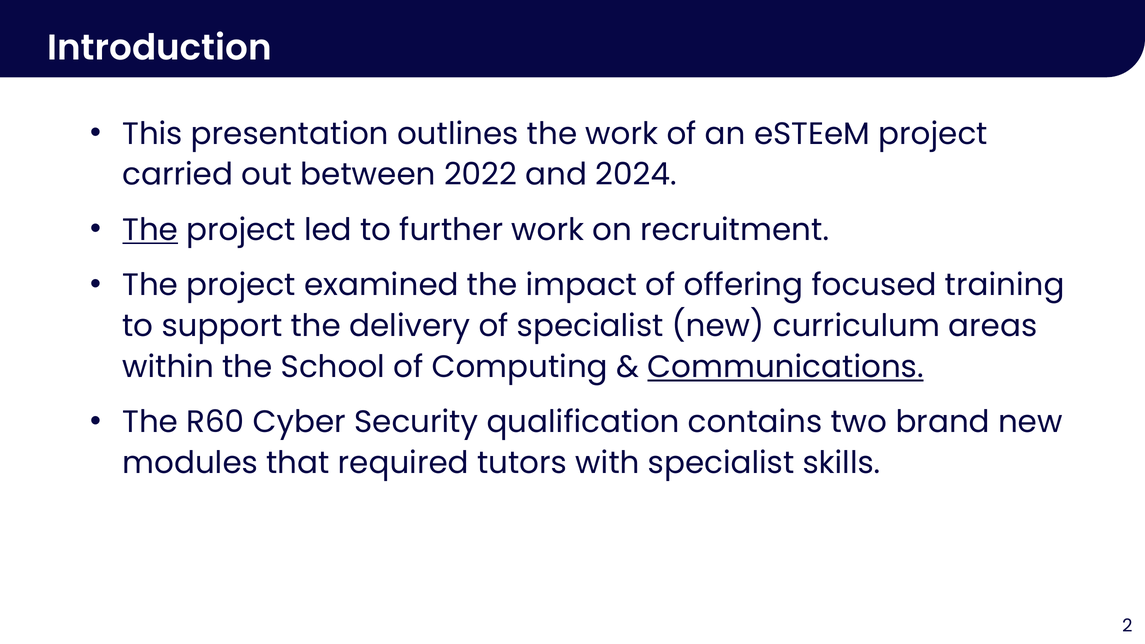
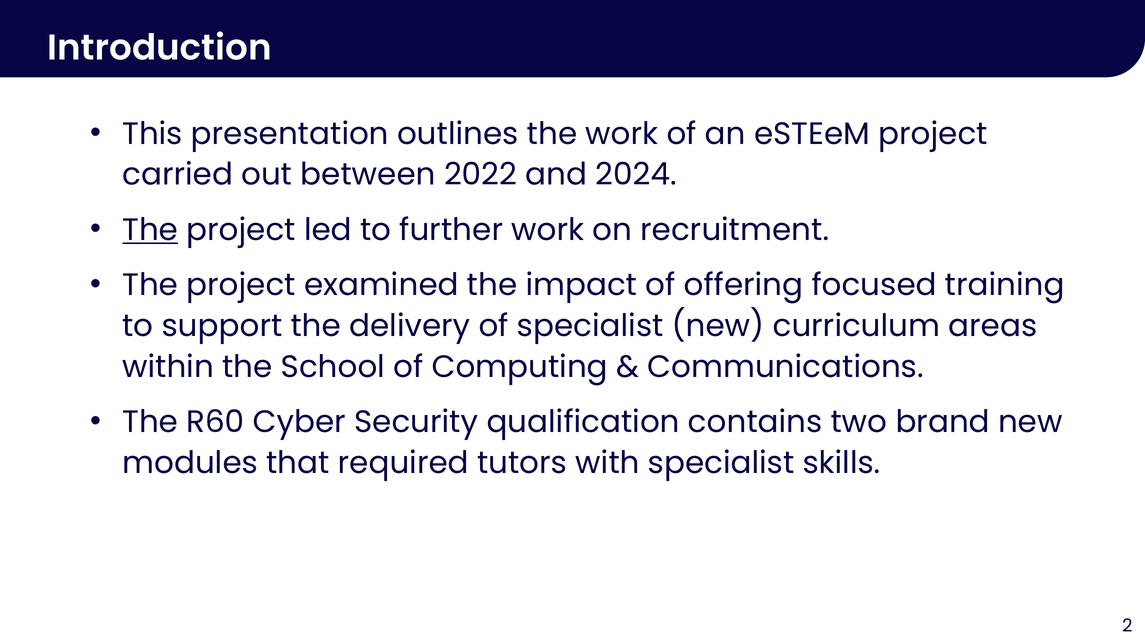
Communications underline: present -> none (785, 367)
